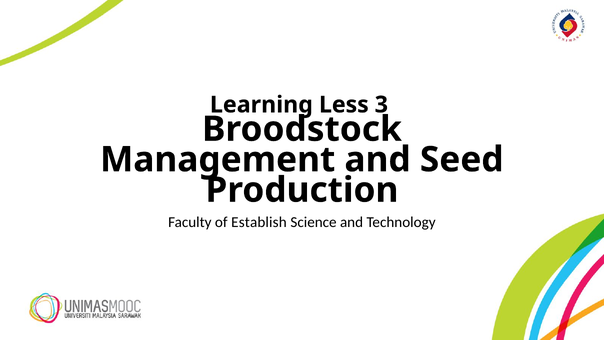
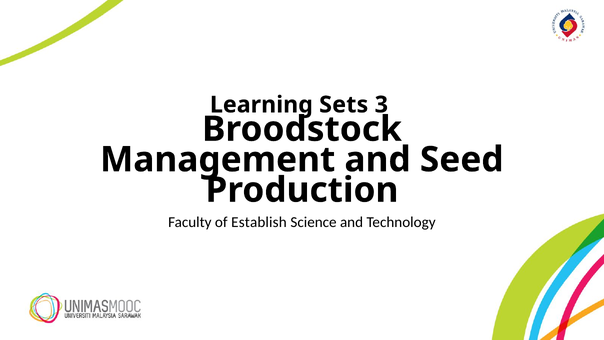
Less: Less -> Sets (344, 105)
